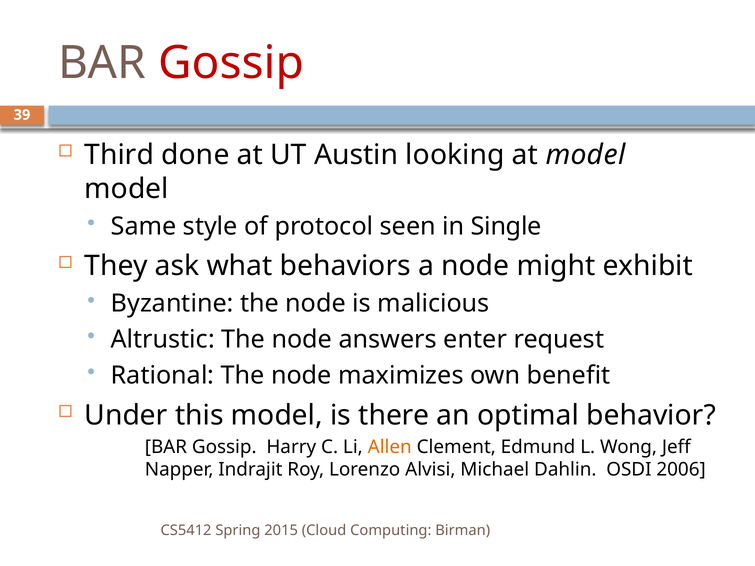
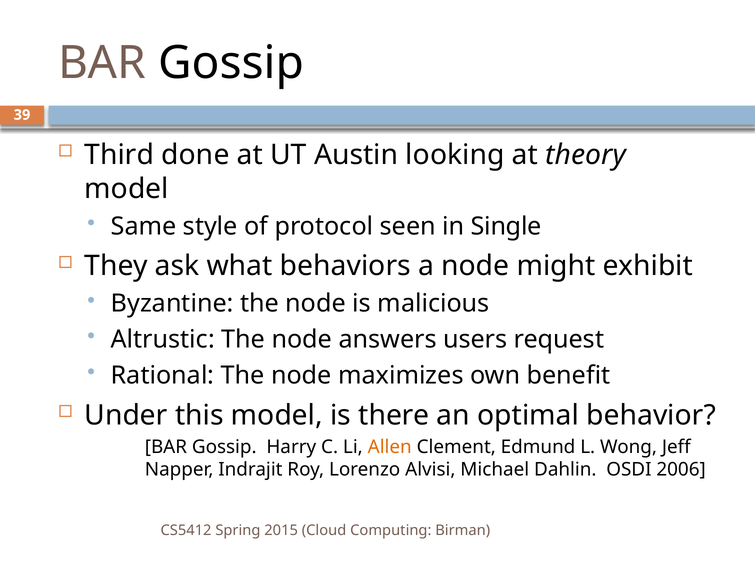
Gossip colour: red -> black (231, 63)
at model: model -> theory (586, 155)
enter: enter -> users (475, 340)
